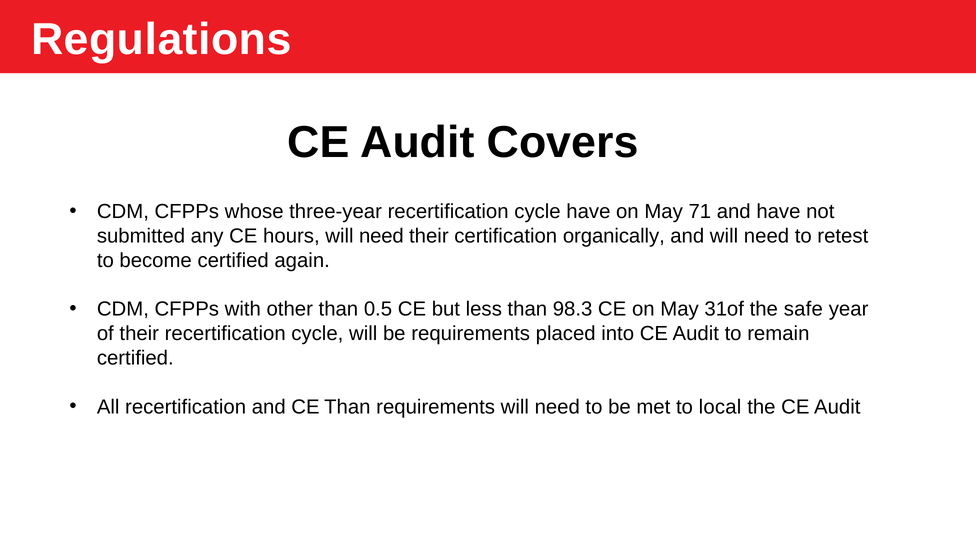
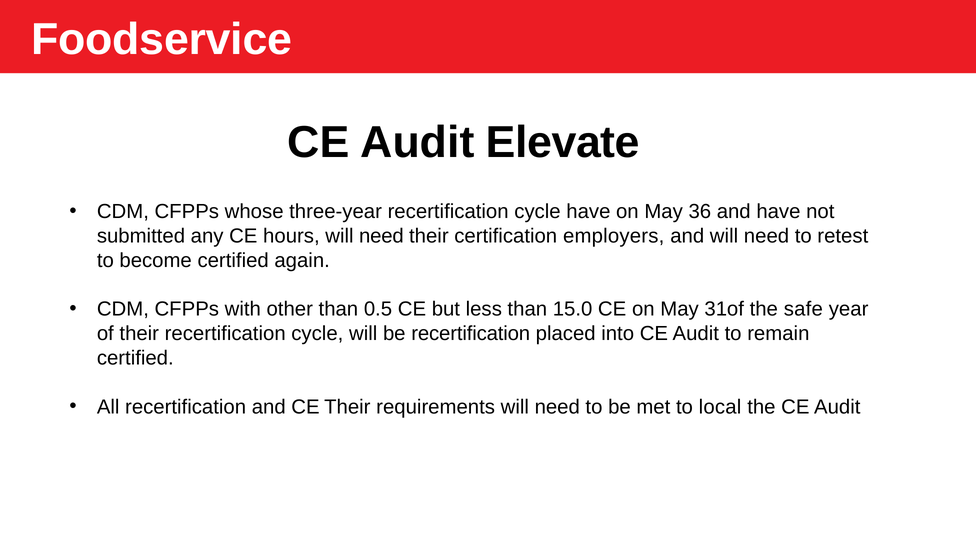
Regulations: Regulations -> Foodservice (162, 40)
Covers: Covers -> Elevate (563, 142)
71: 71 -> 36 (700, 212)
organically: organically -> employers (614, 236)
98.3: 98.3 -> 15.0 (573, 309)
be requirements: requirements -> recertification (471, 334)
CE Than: Than -> Their (347, 407)
